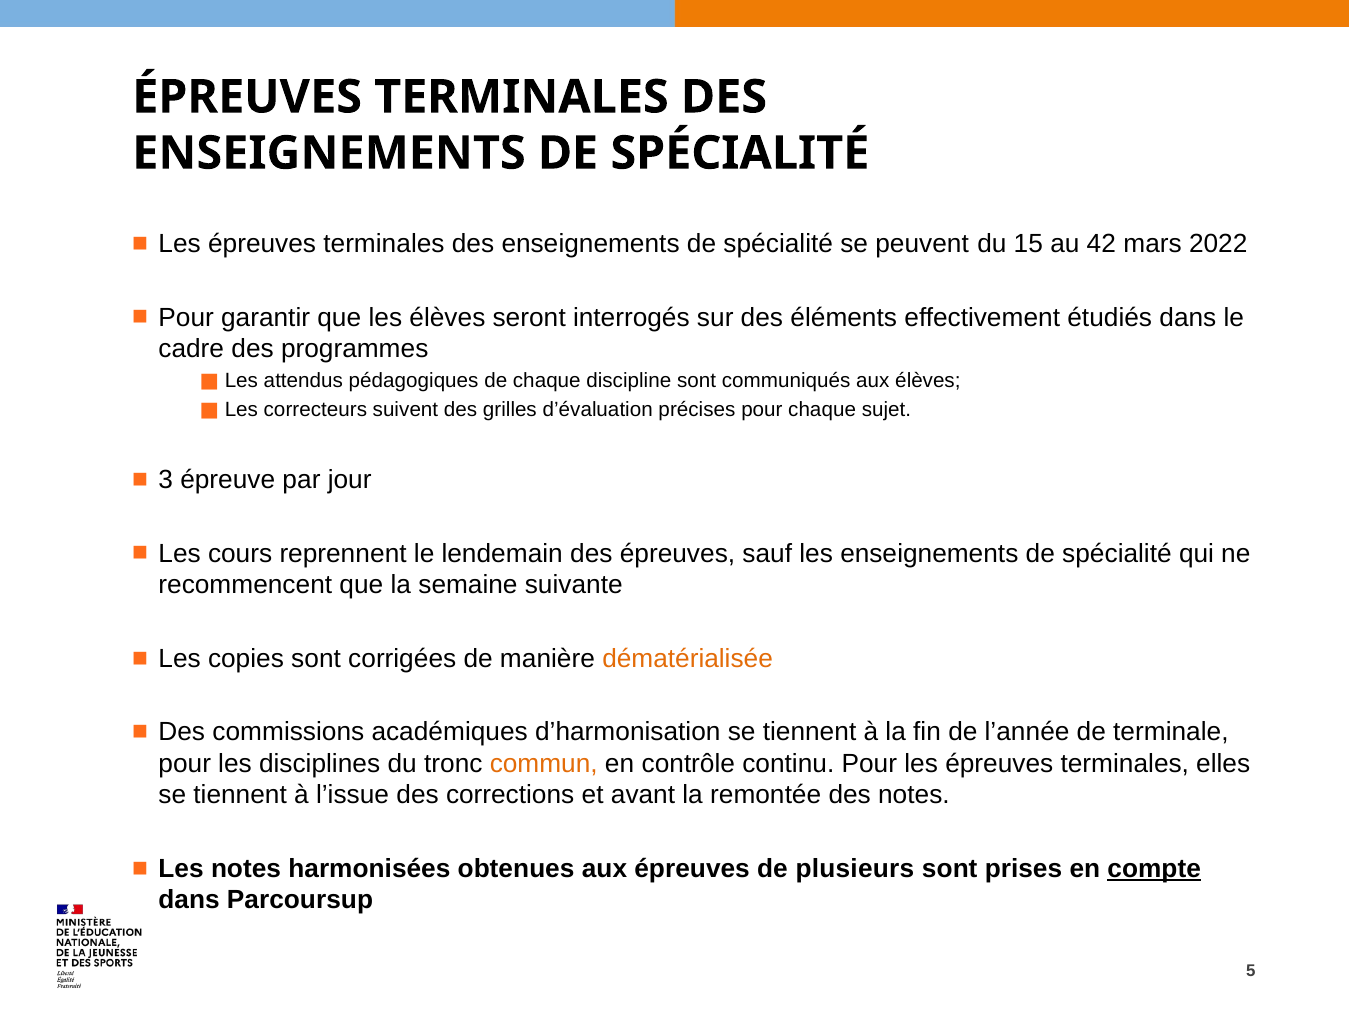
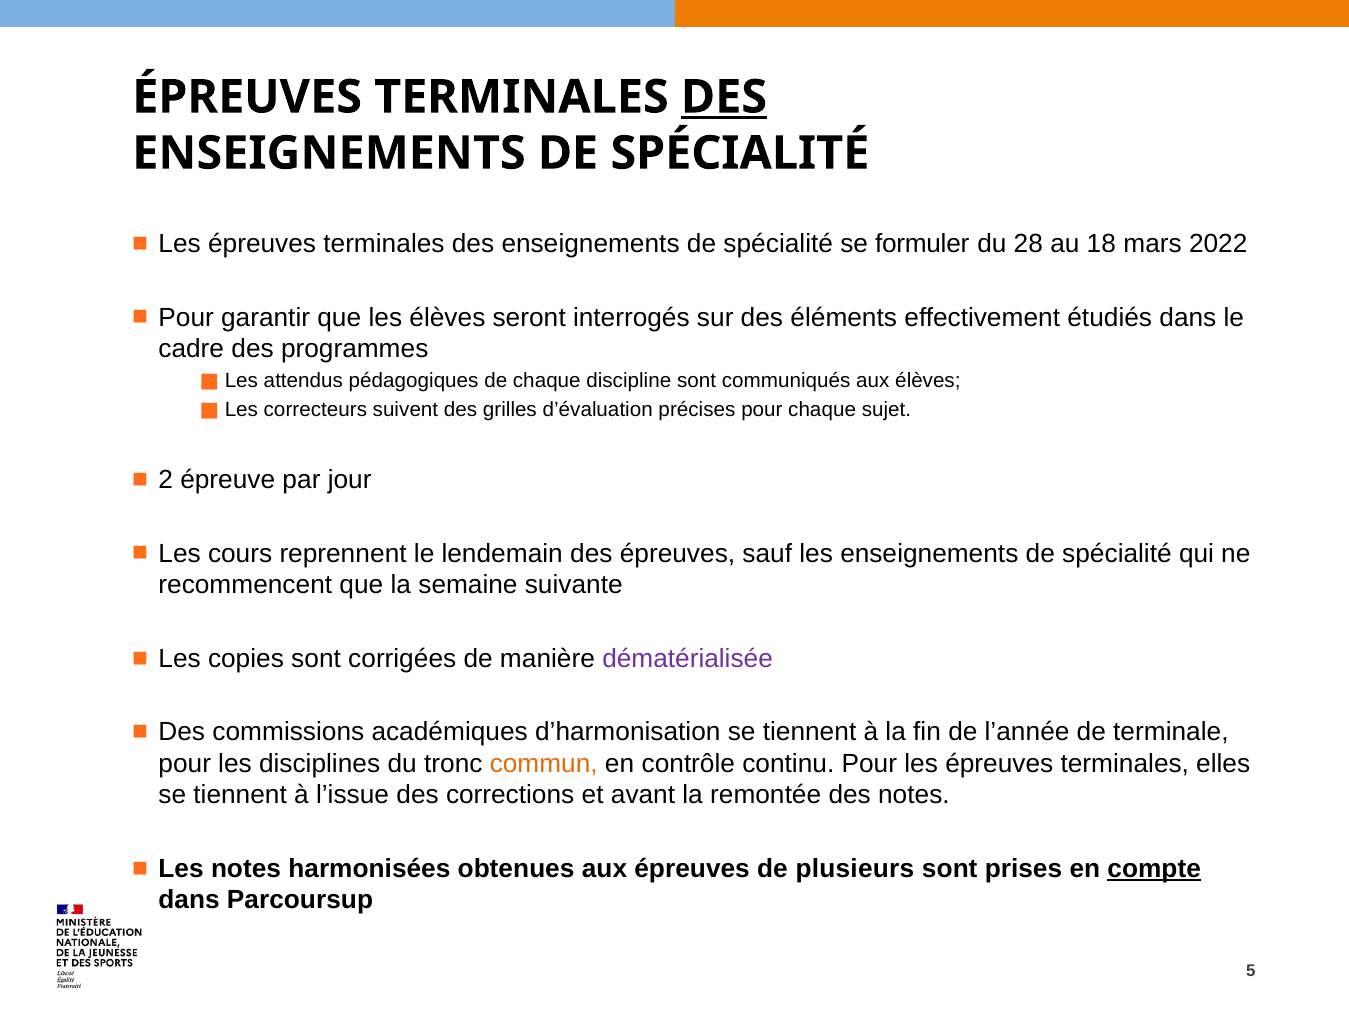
DES underline: none -> present (724, 97)
peuvent: peuvent -> formuler (922, 244)
15: 15 -> 28 (1028, 244)
42: 42 -> 18 (1101, 244)
3: 3 -> 2 (166, 480)
dématérialisée colour: orange -> purple (688, 659)
